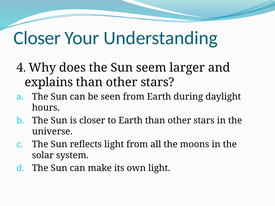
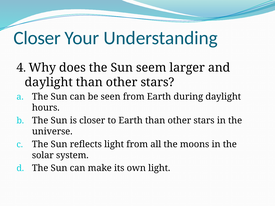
explains: explains -> daylight (49, 82)
